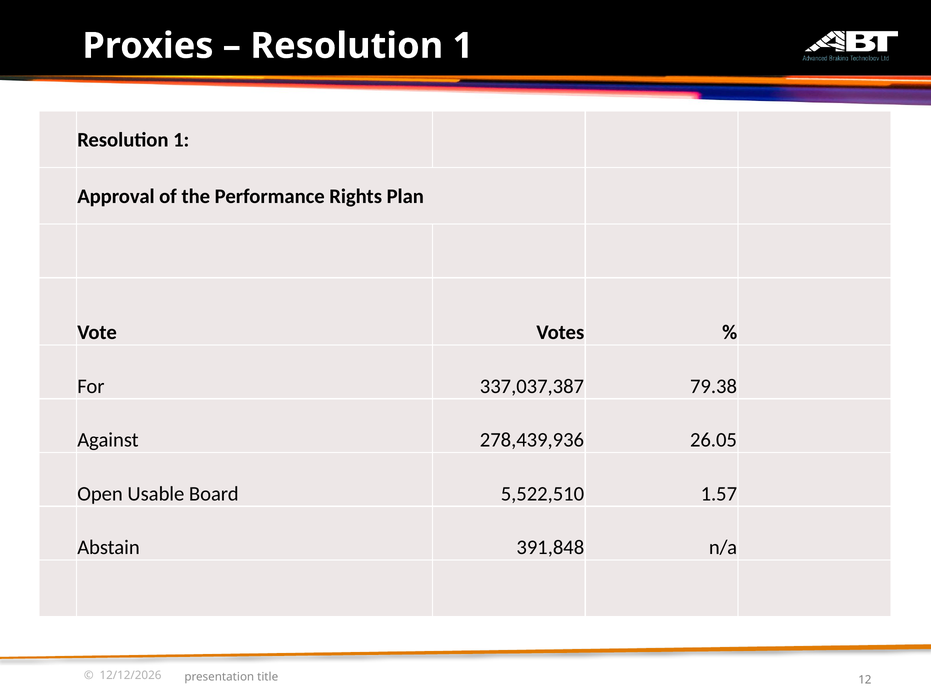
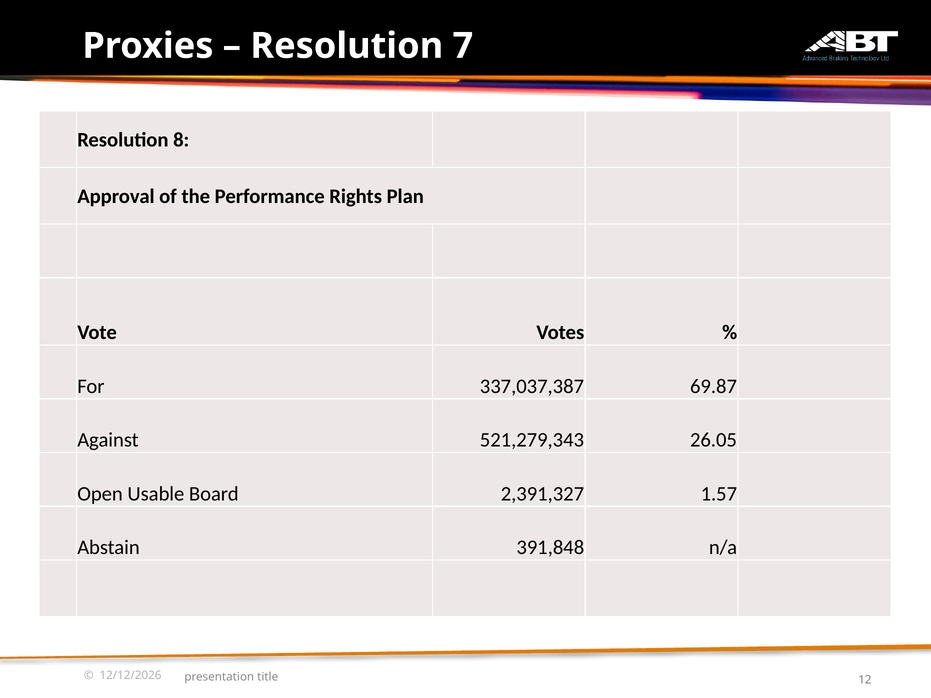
1: 1 -> 7 (463, 46)
1: 1 -> 8 (181, 140)
79.38: 79.38 -> 69.87 (714, 386)
278,439,936: 278,439,936 -> 521,279,343 (532, 440)
5,522,510: 5,522,510 -> 2,391,327 (542, 494)
